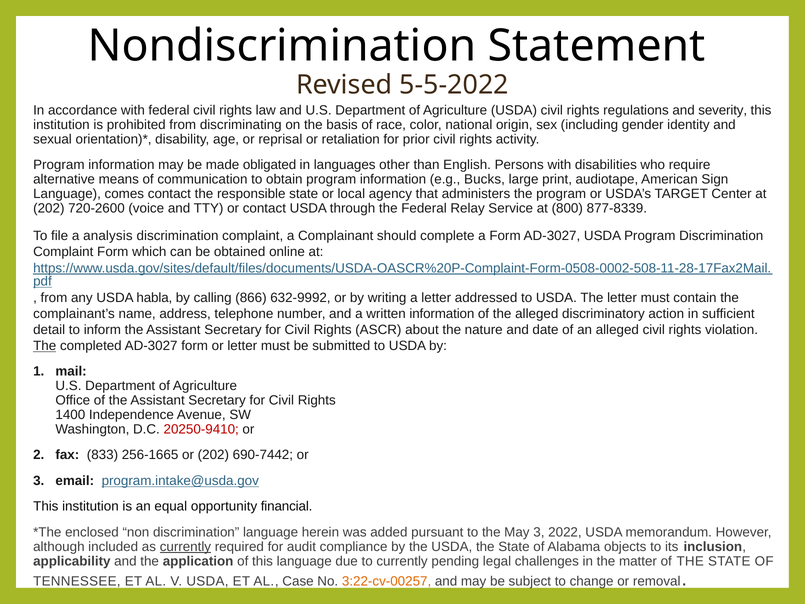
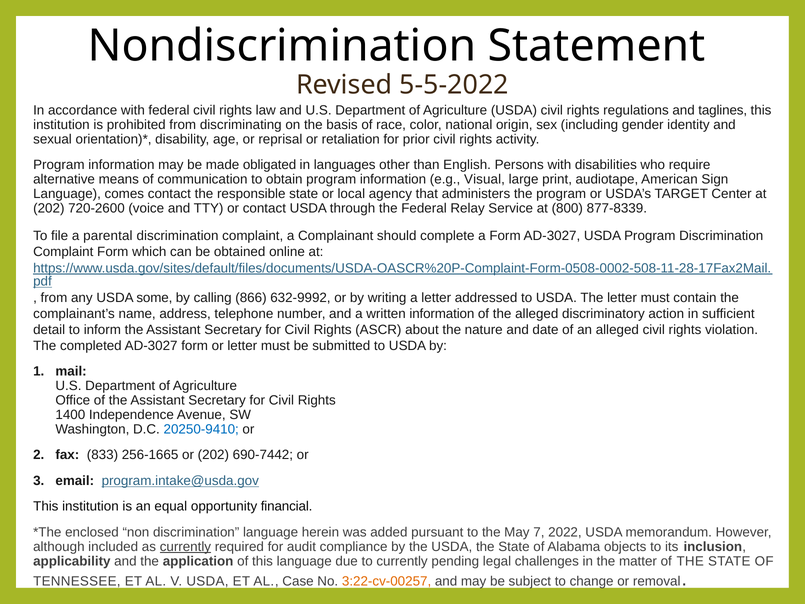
severity: severity -> taglines (723, 110)
Bucks: Bucks -> Visual (485, 179)
analysis: analysis -> parental (108, 236)
habla: habla -> some (154, 297)
The underline: present -> none (45, 346)
20250-9410 colour: red -> blue (201, 429)
May 3: 3 -> 7 (539, 532)
